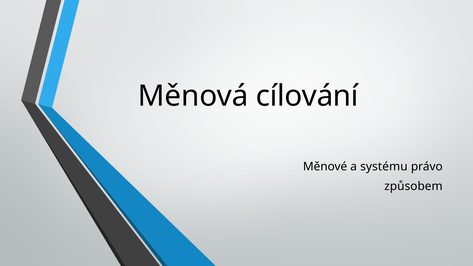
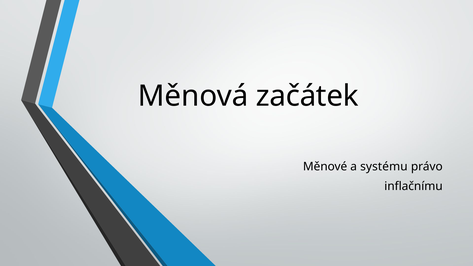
cílování: cílování -> začátek (307, 96)
způsobem: způsobem -> inflačnímu (413, 186)
